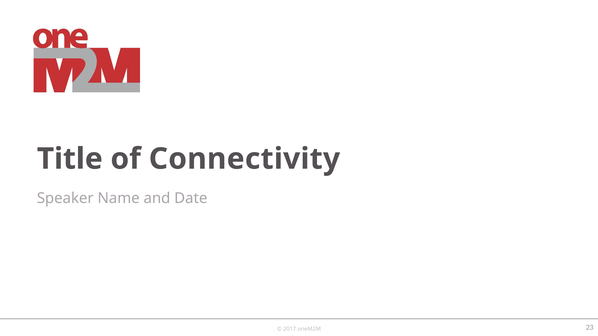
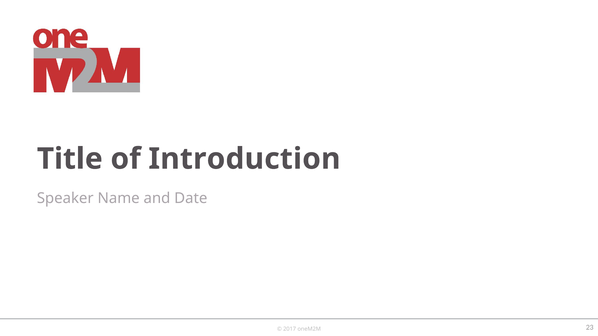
Connectivity: Connectivity -> Introduction (244, 159)
